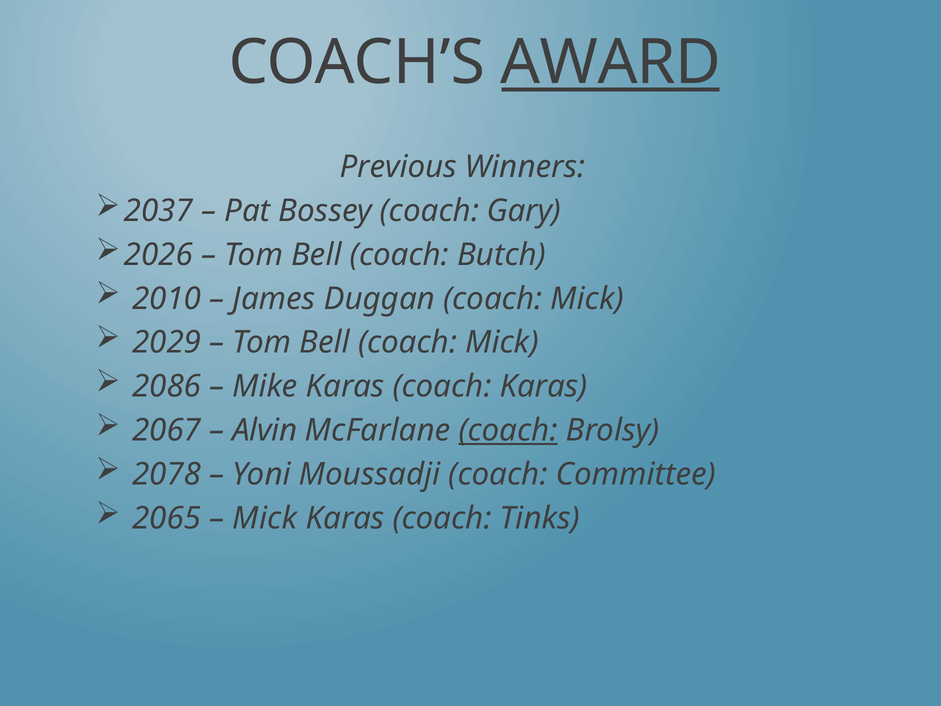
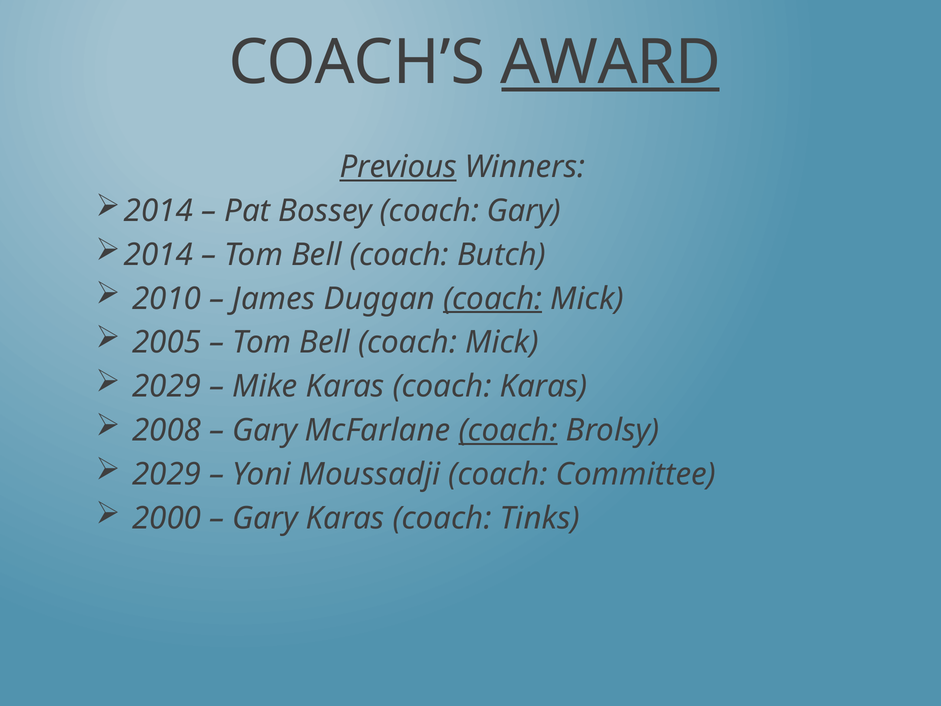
Previous underline: none -> present (398, 167)
2037: 2037 -> 2014 (158, 211)
2026: 2026 -> 2014 (158, 255)
coach underline: none -> present (493, 299)
2029: 2029 -> 2005 (167, 342)
2086: 2086 -> 2029 (167, 386)
2067: 2067 -> 2008 (167, 430)
Alvin: Alvin -> Gary (265, 430)
2078: 2078 -> 2029 (167, 474)
2065: 2065 -> 2000 (167, 518)
Mick: Mick -> Gary (265, 518)
